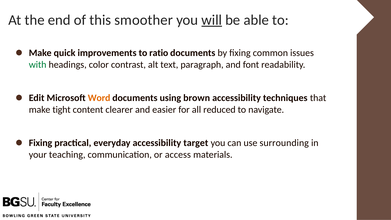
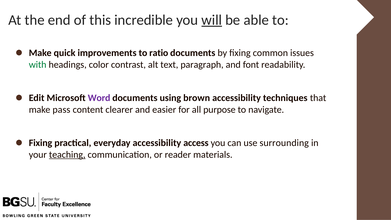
smoother: smoother -> incredible (144, 20)
Word colour: orange -> purple (99, 98)
tight: tight -> pass (61, 110)
reduced: reduced -> purpose (219, 110)
target: target -> access (196, 143)
teaching underline: none -> present (67, 155)
access: access -> reader (178, 155)
